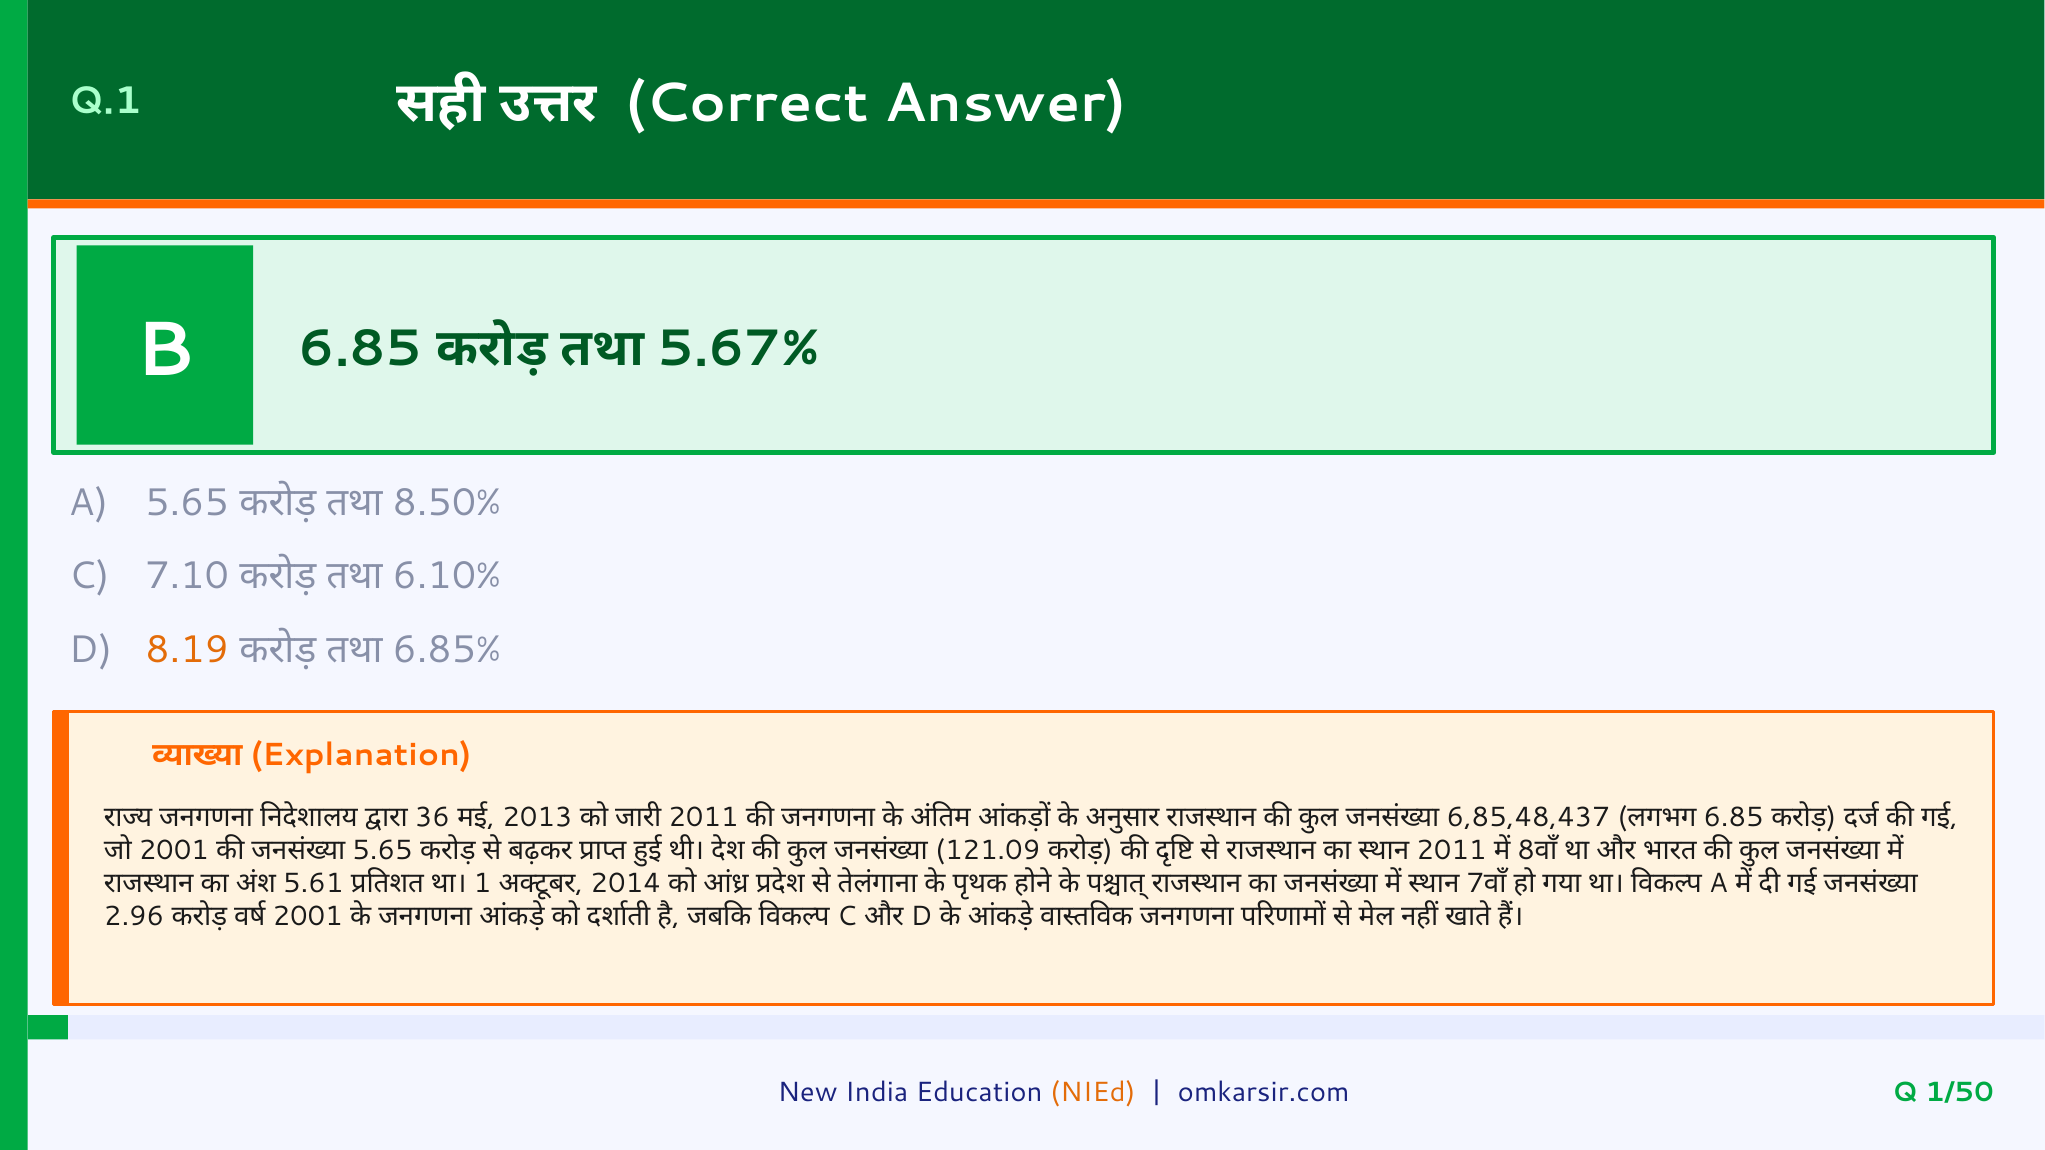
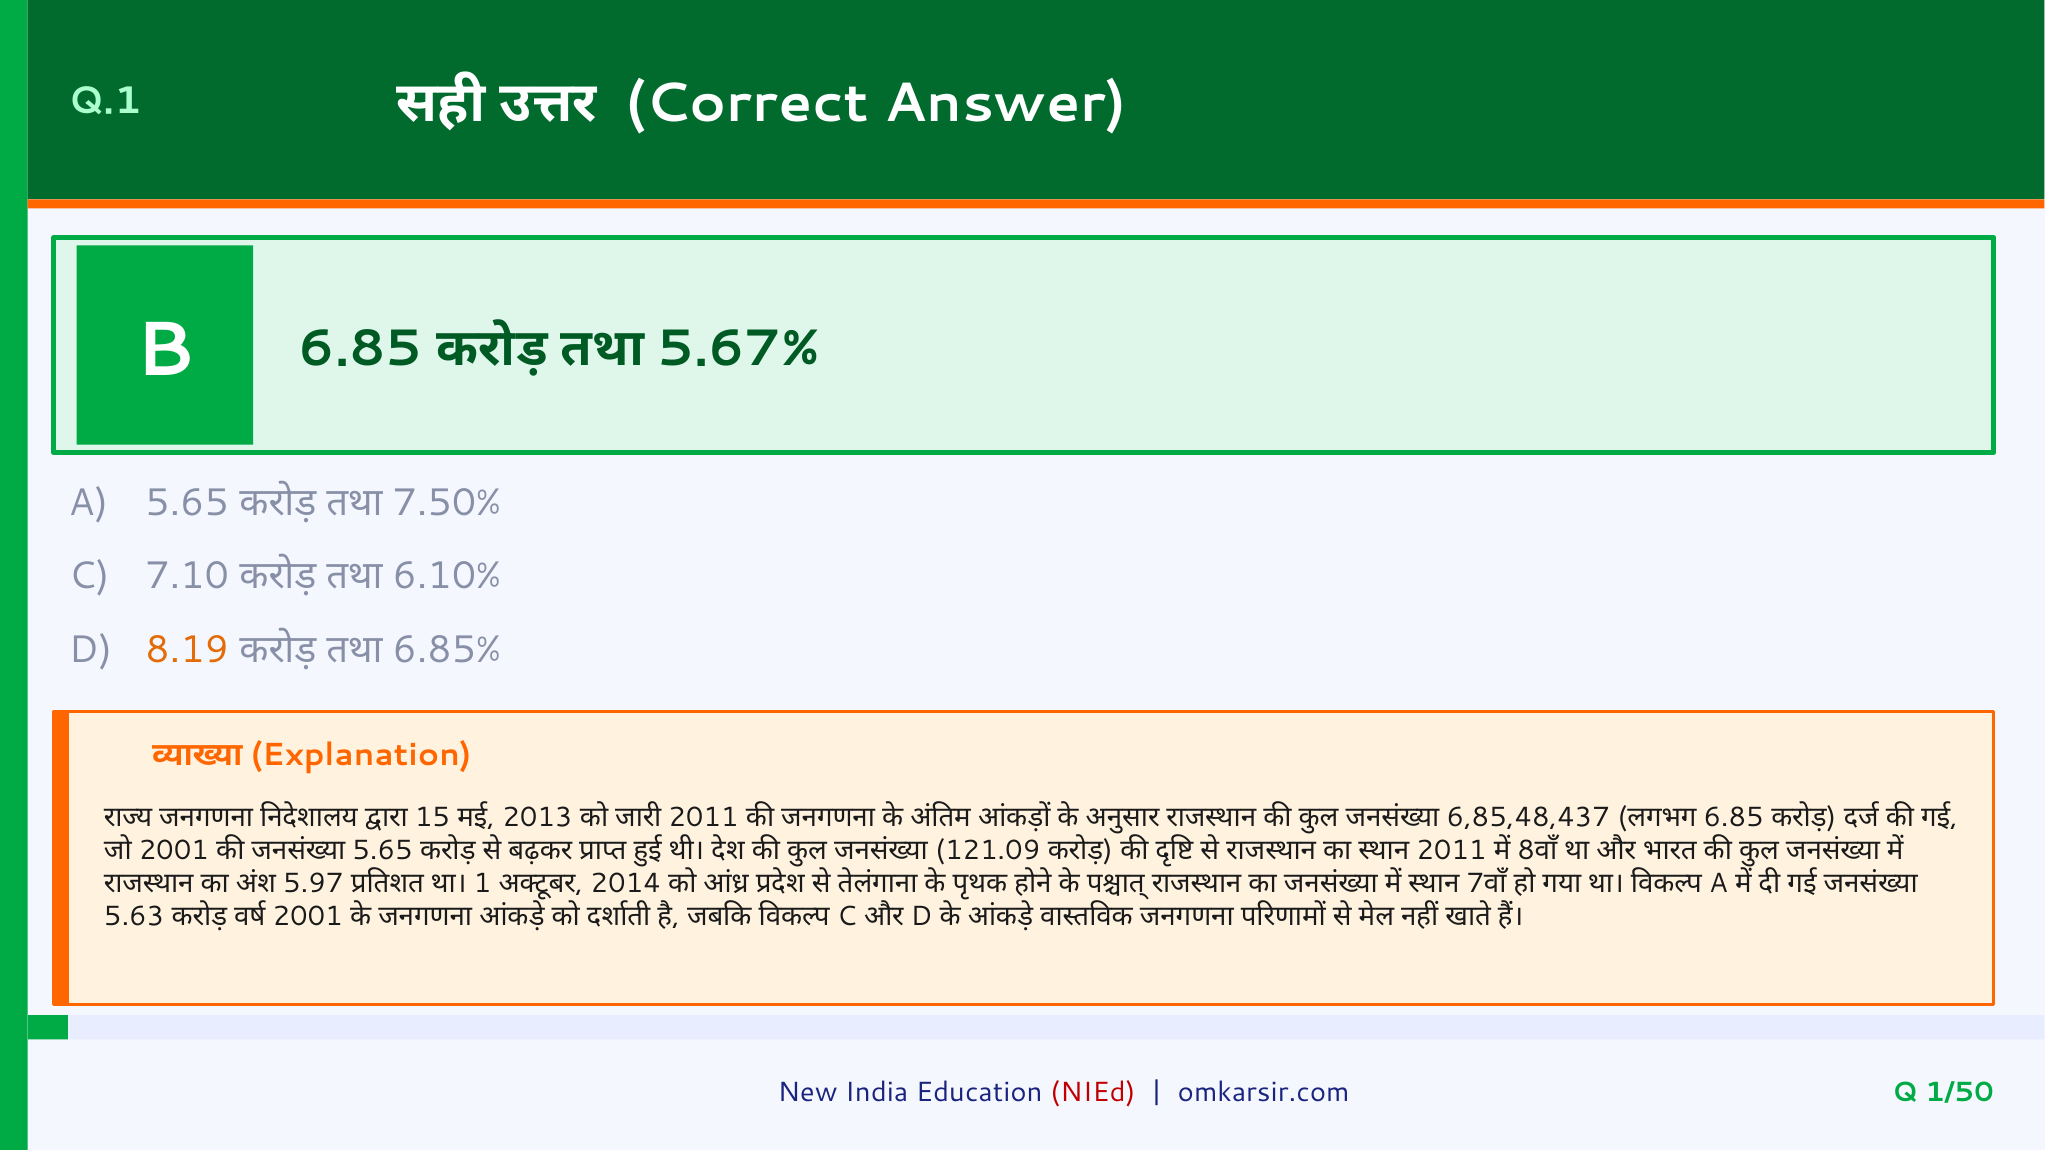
8.50%: 8.50% -> 7.50% (447, 503)
36: 36 -> 15 (432, 817)
5.61: 5.61 -> 5.97 (313, 884)
2.96: 2.96 -> 5.63 (134, 917)
NIEd colour: orange -> red (1093, 1092)
